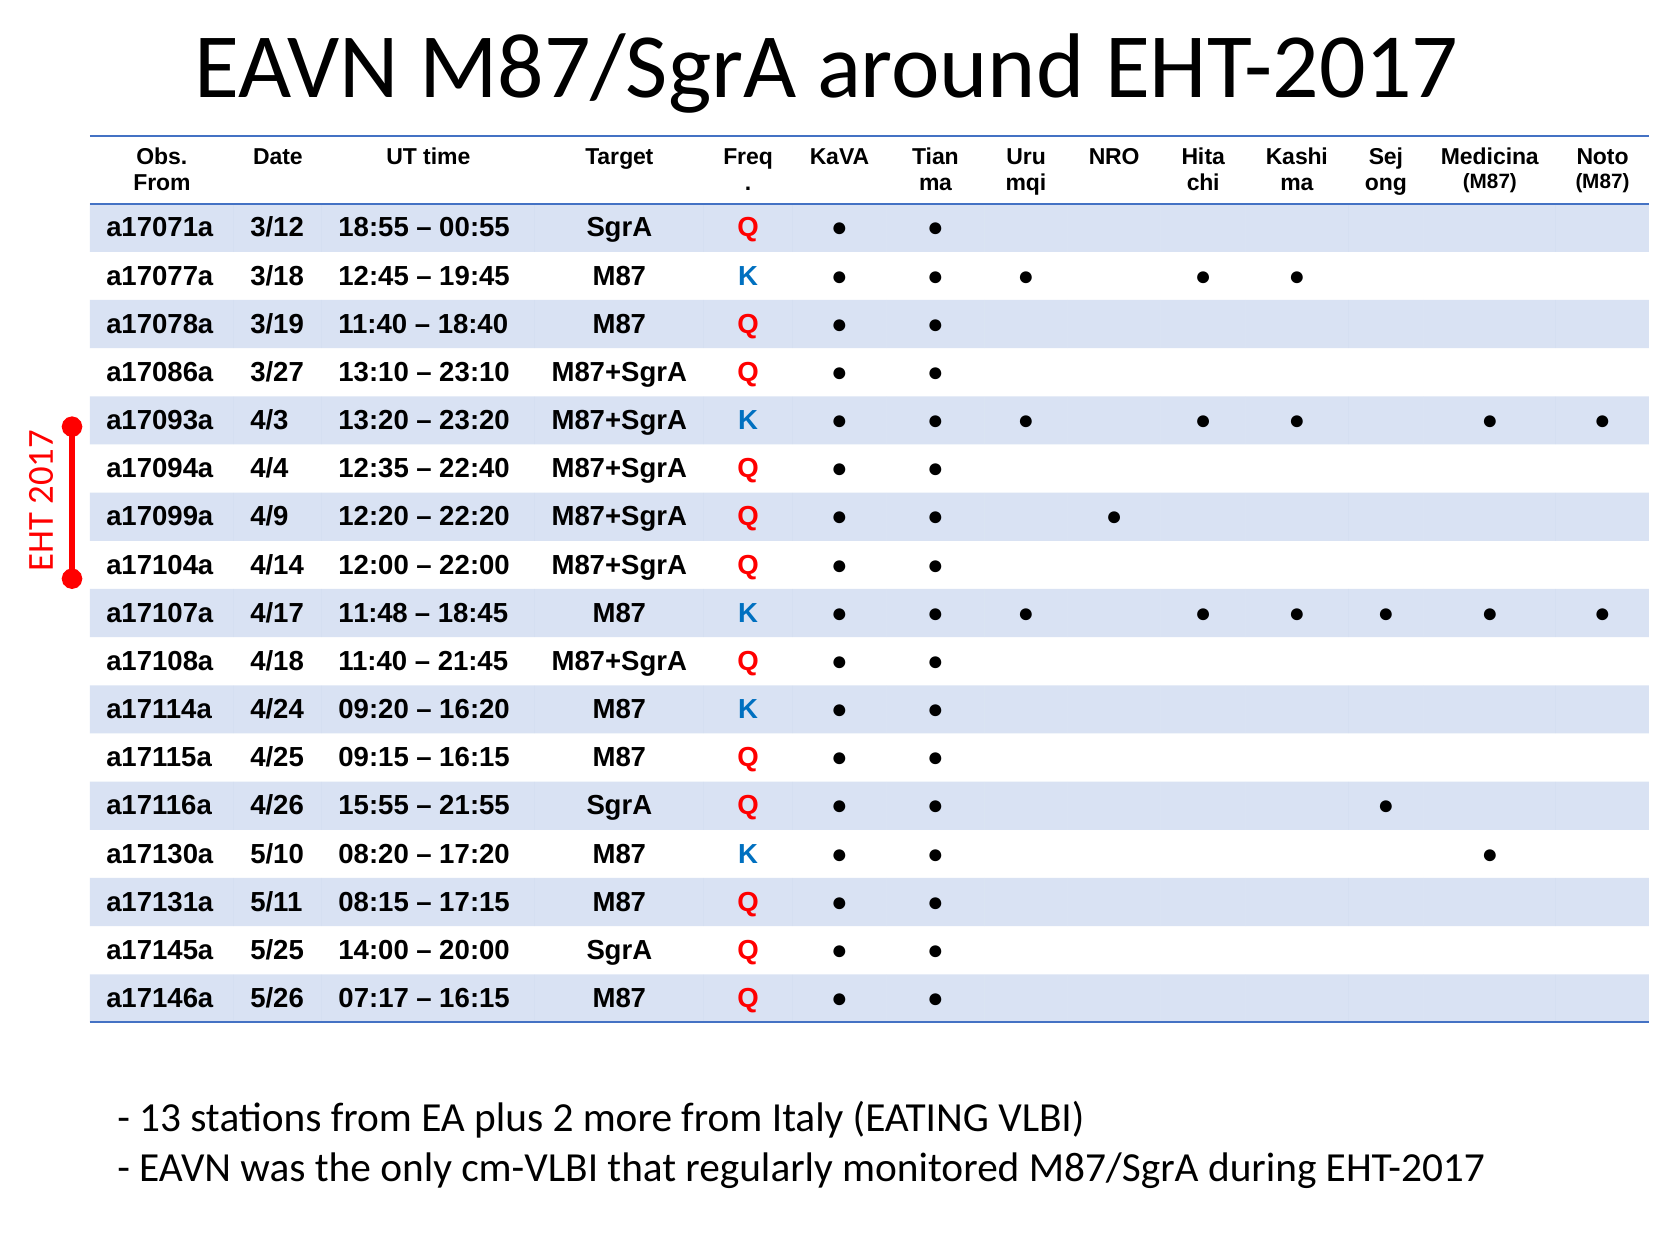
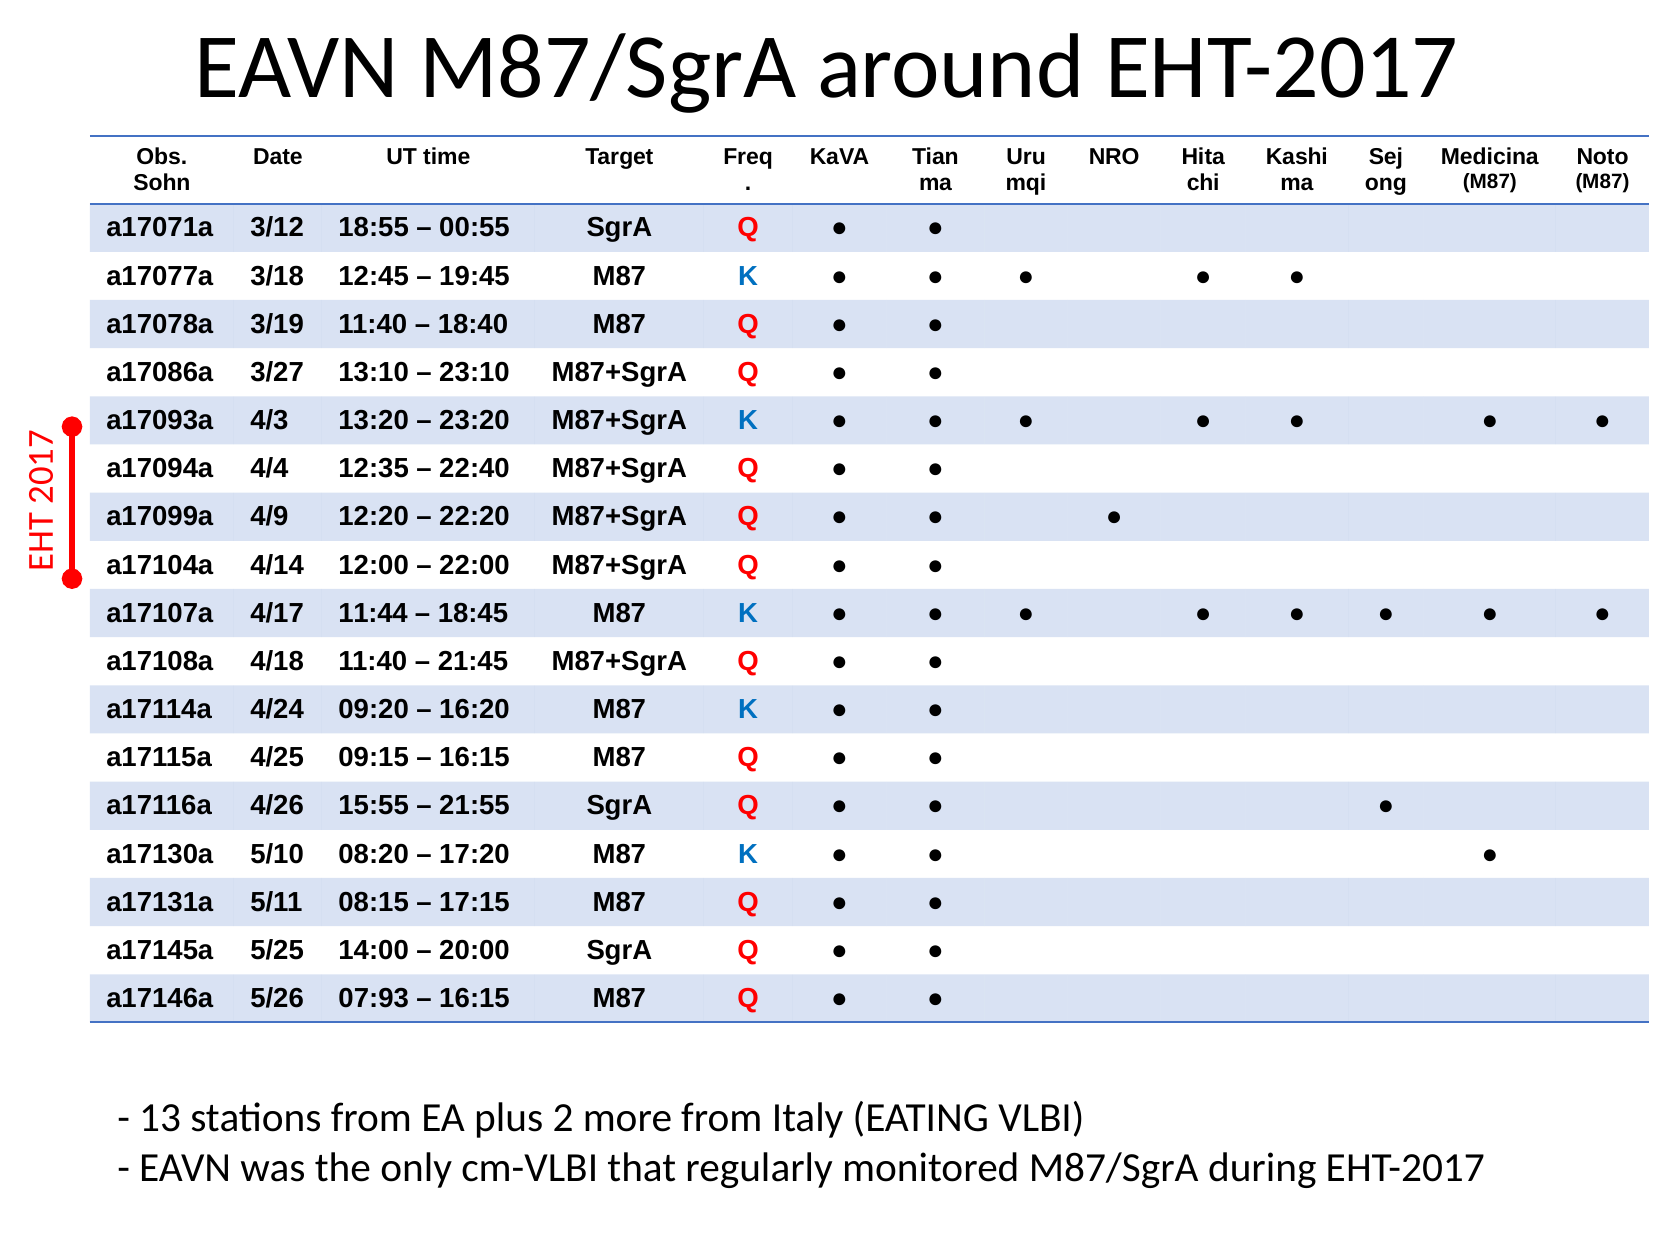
From: From -> Sohn (162, 183)
11:48: 11:48 -> 11:44 (373, 613)
07:17: 07:17 -> 07:93 (374, 999)
